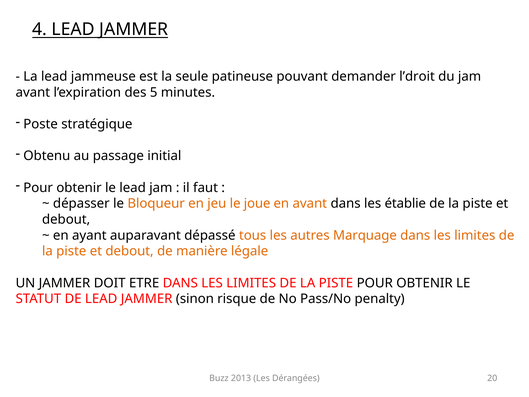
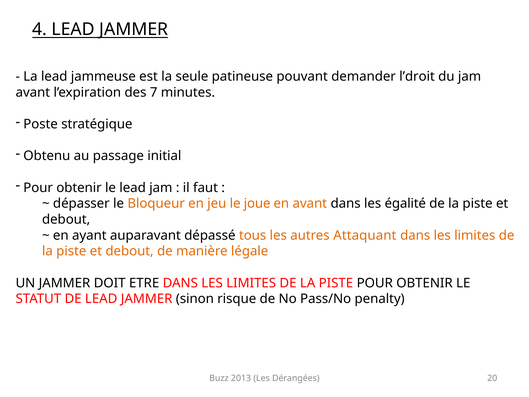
5: 5 -> 7 (154, 92)
établie: établie -> égalité (405, 203)
Marquage: Marquage -> Attaquant (365, 235)
